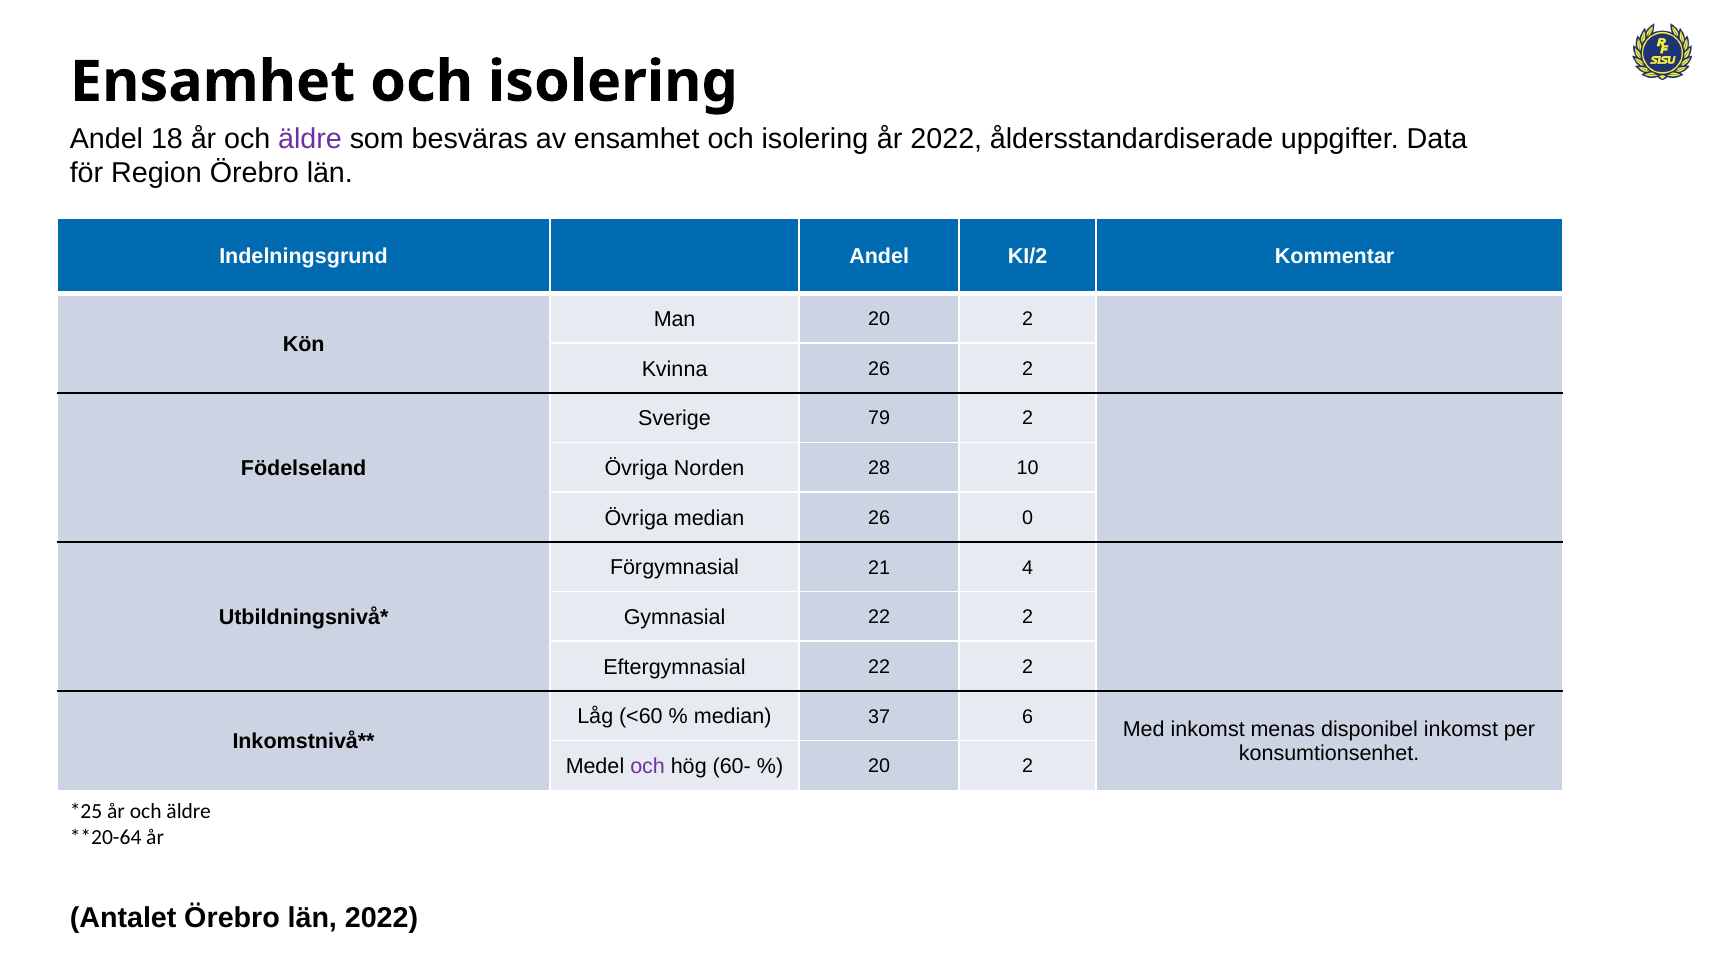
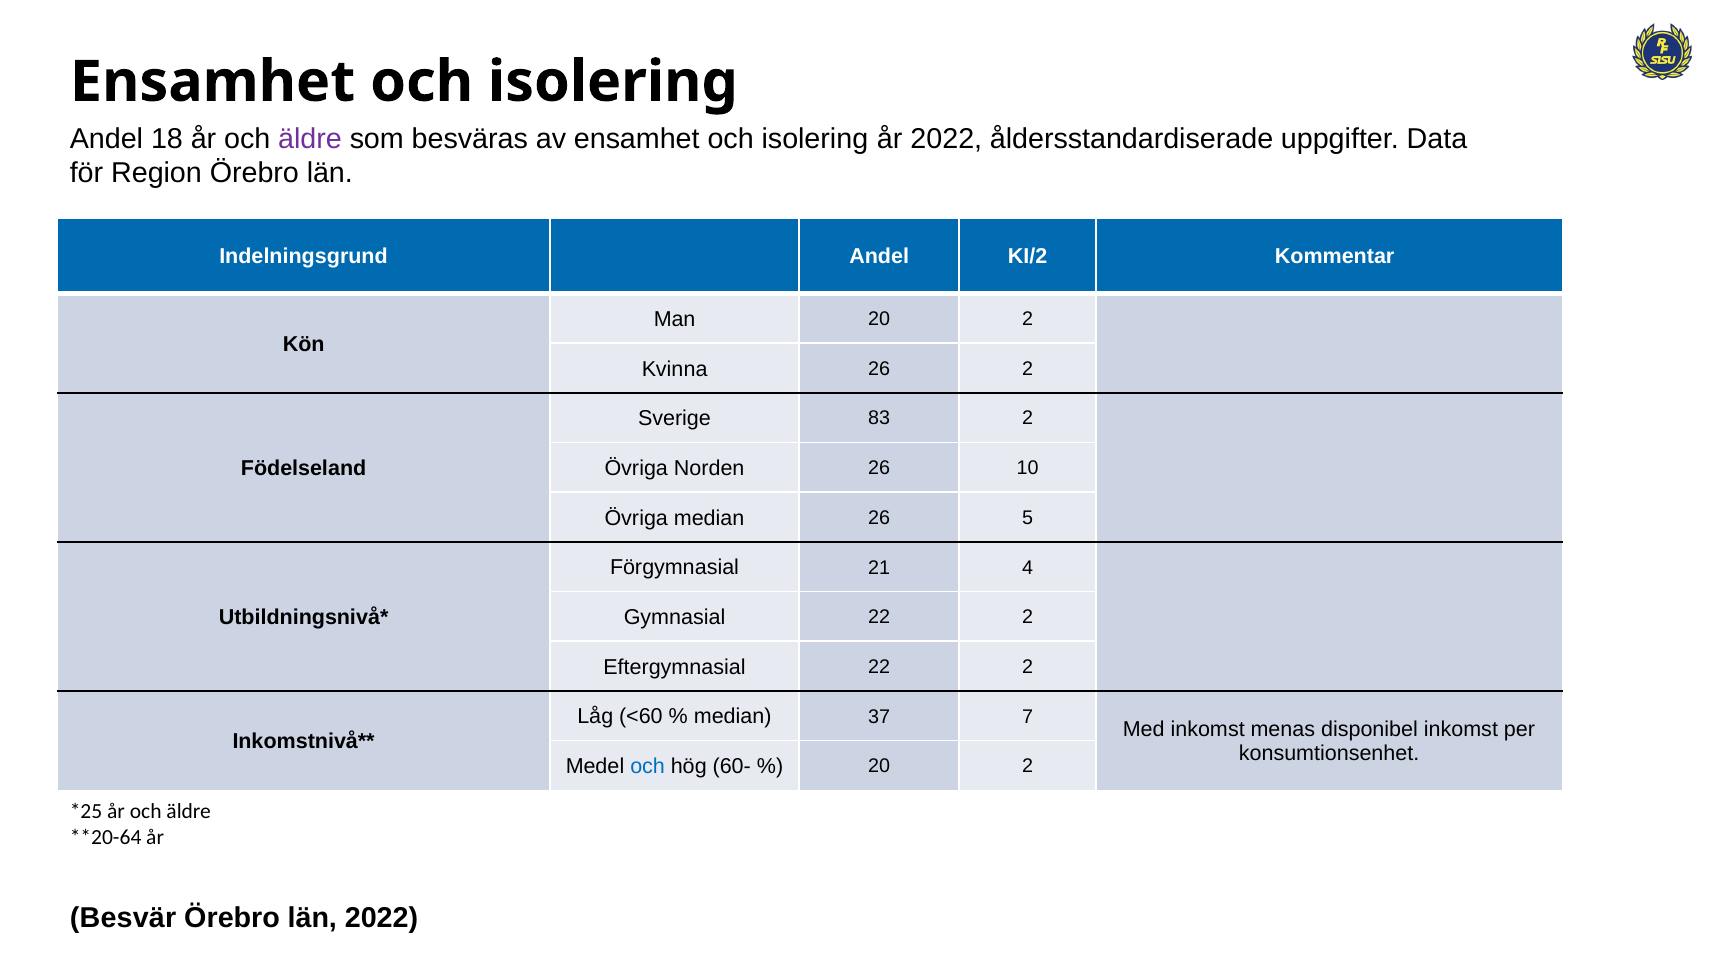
79: 79 -> 83 (879, 419)
Norden 28: 28 -> 26 (879, 468)
0: 0 -> 5 (1028, 518)
6: 6 -> 7 (1028, 717)
och colour: purple -> blue (648, 767)
Antalet: Antalet -> Besvär (123, 918)
